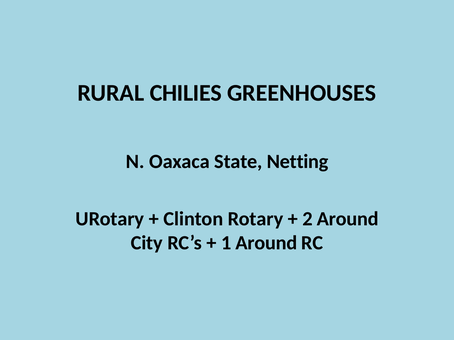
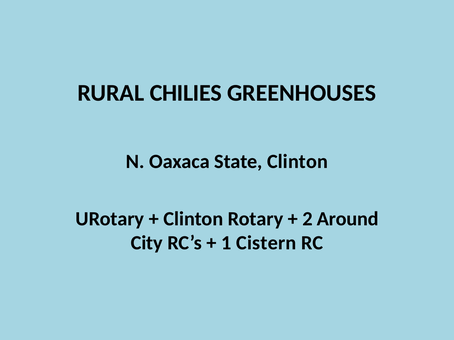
State Netting: Netting -> Clinton (297, 162)
1 Around: Around -> Cistern (266, 243)
